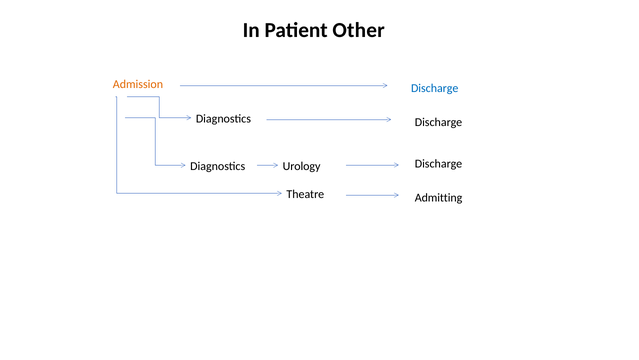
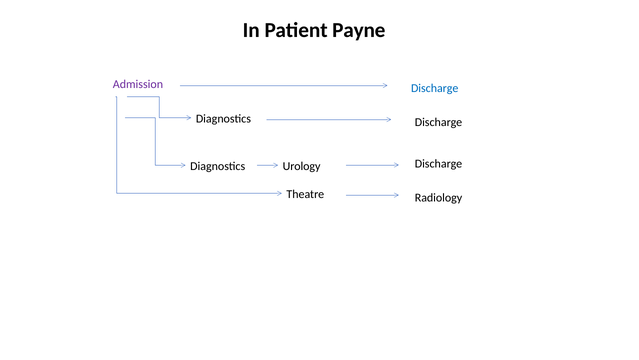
Other: Other -> Payne (359, 30)
Admission colour: orange -> purple (138, 84)
Admitting: Admitting -> Radiology (438, 198)
